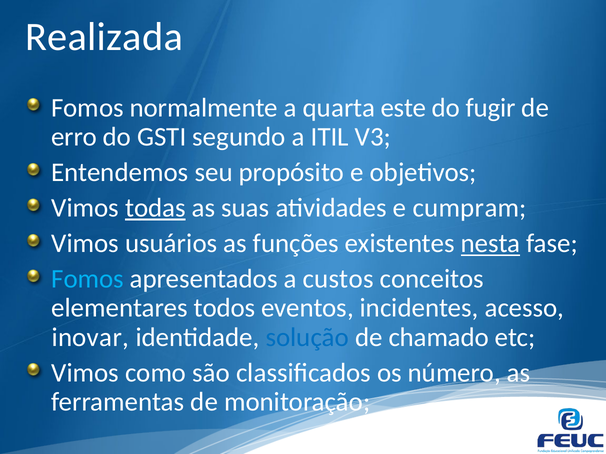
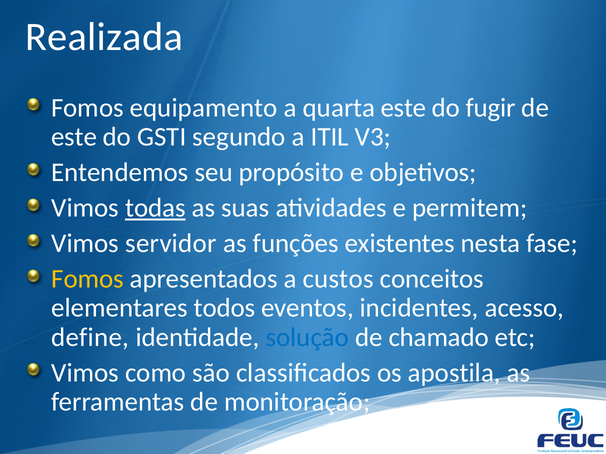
normalmente: normalmente -> equipamento (204, 108)
erro: erro -> este (74, 137)
cumpram: cumpram -> permitem (470, 208)
usuários: usuários -> servidor (171, 244)
nesta underline: present -> none (491, 244)
Fomos colour: light blue -> yellow (88, 279)
inovar: inovar -> define (90, 338)
número: número -> apostila (454, 373)
